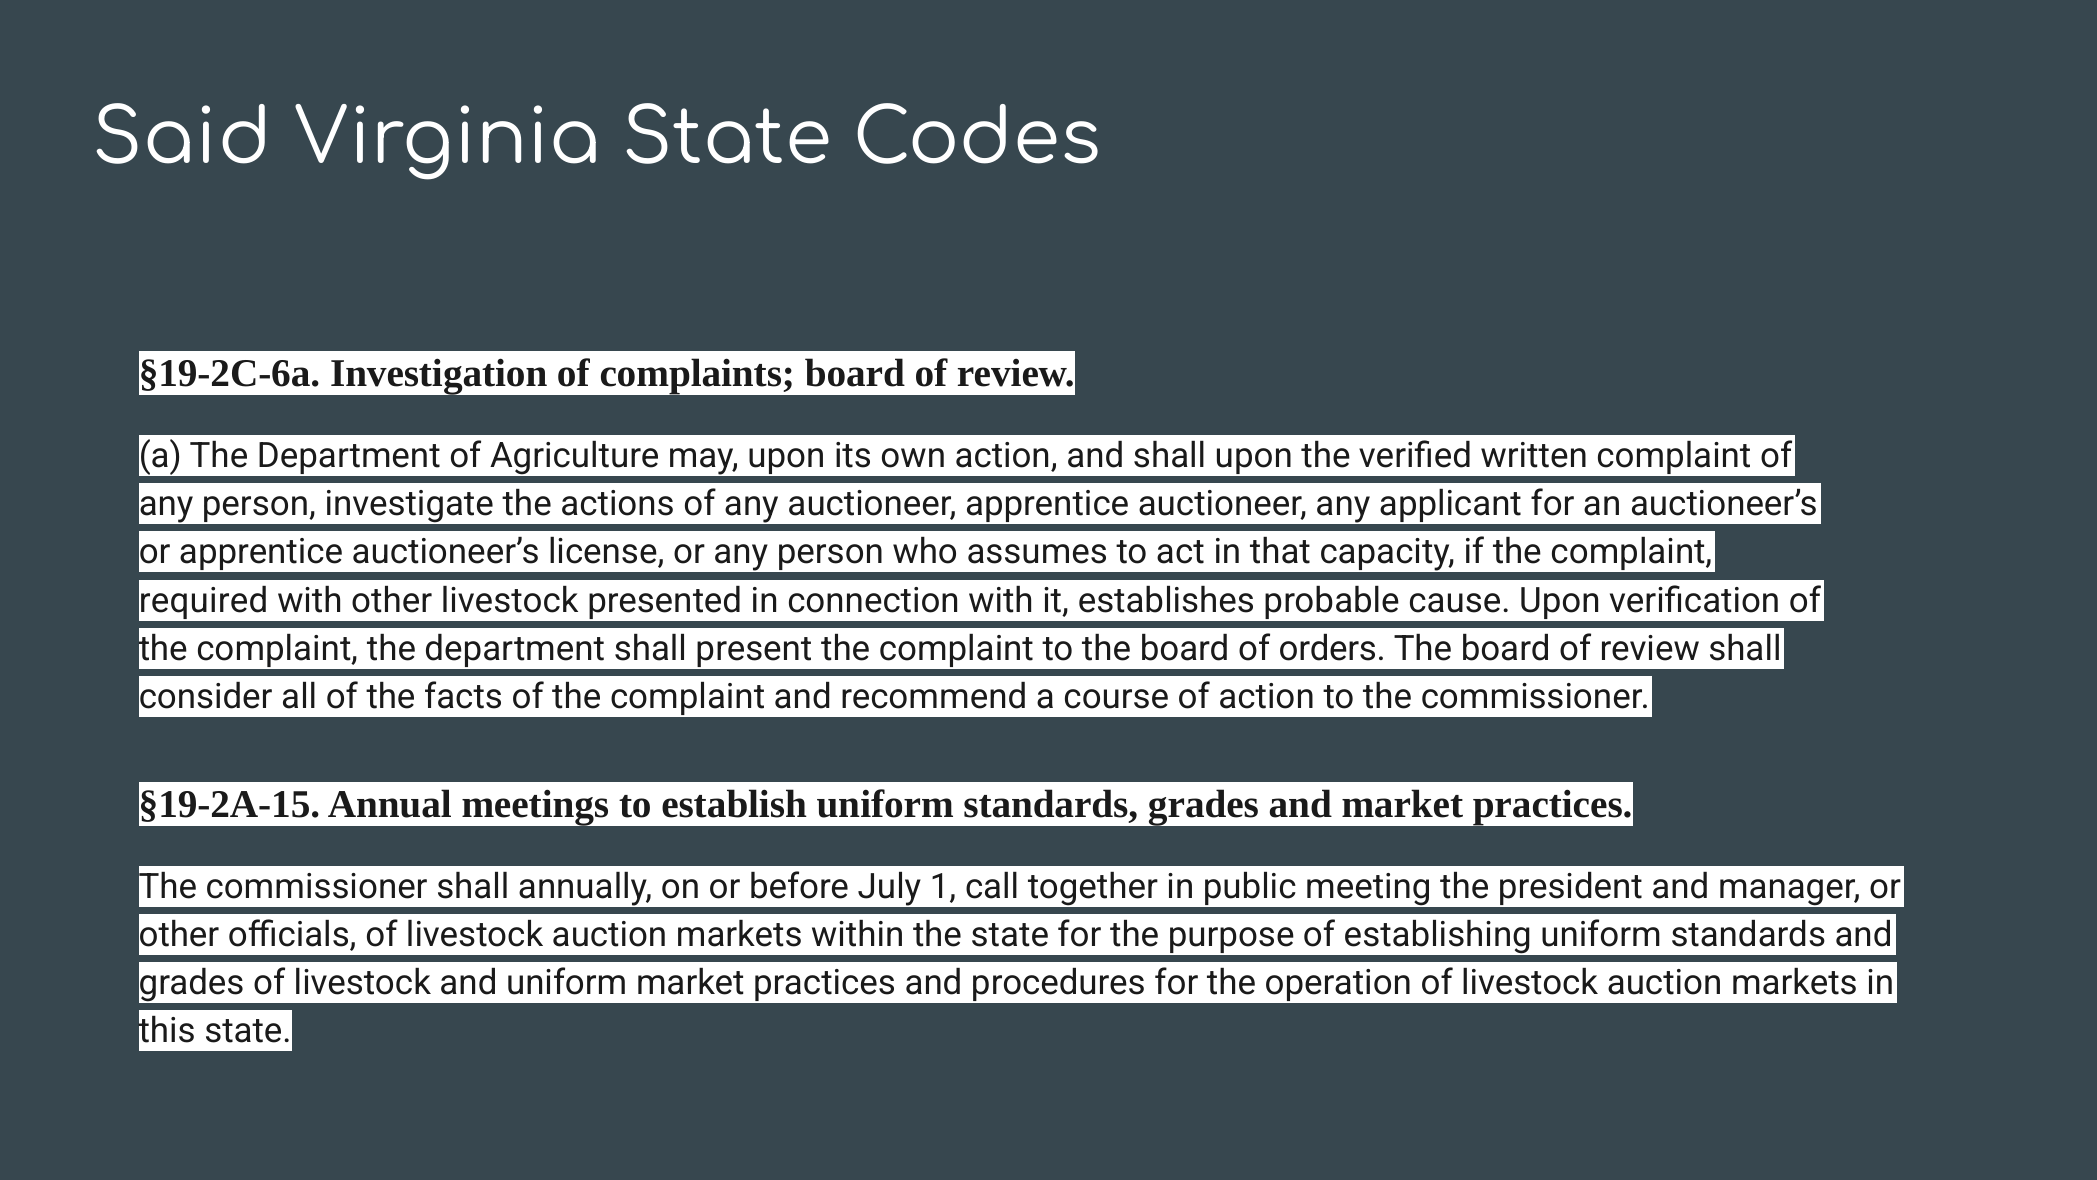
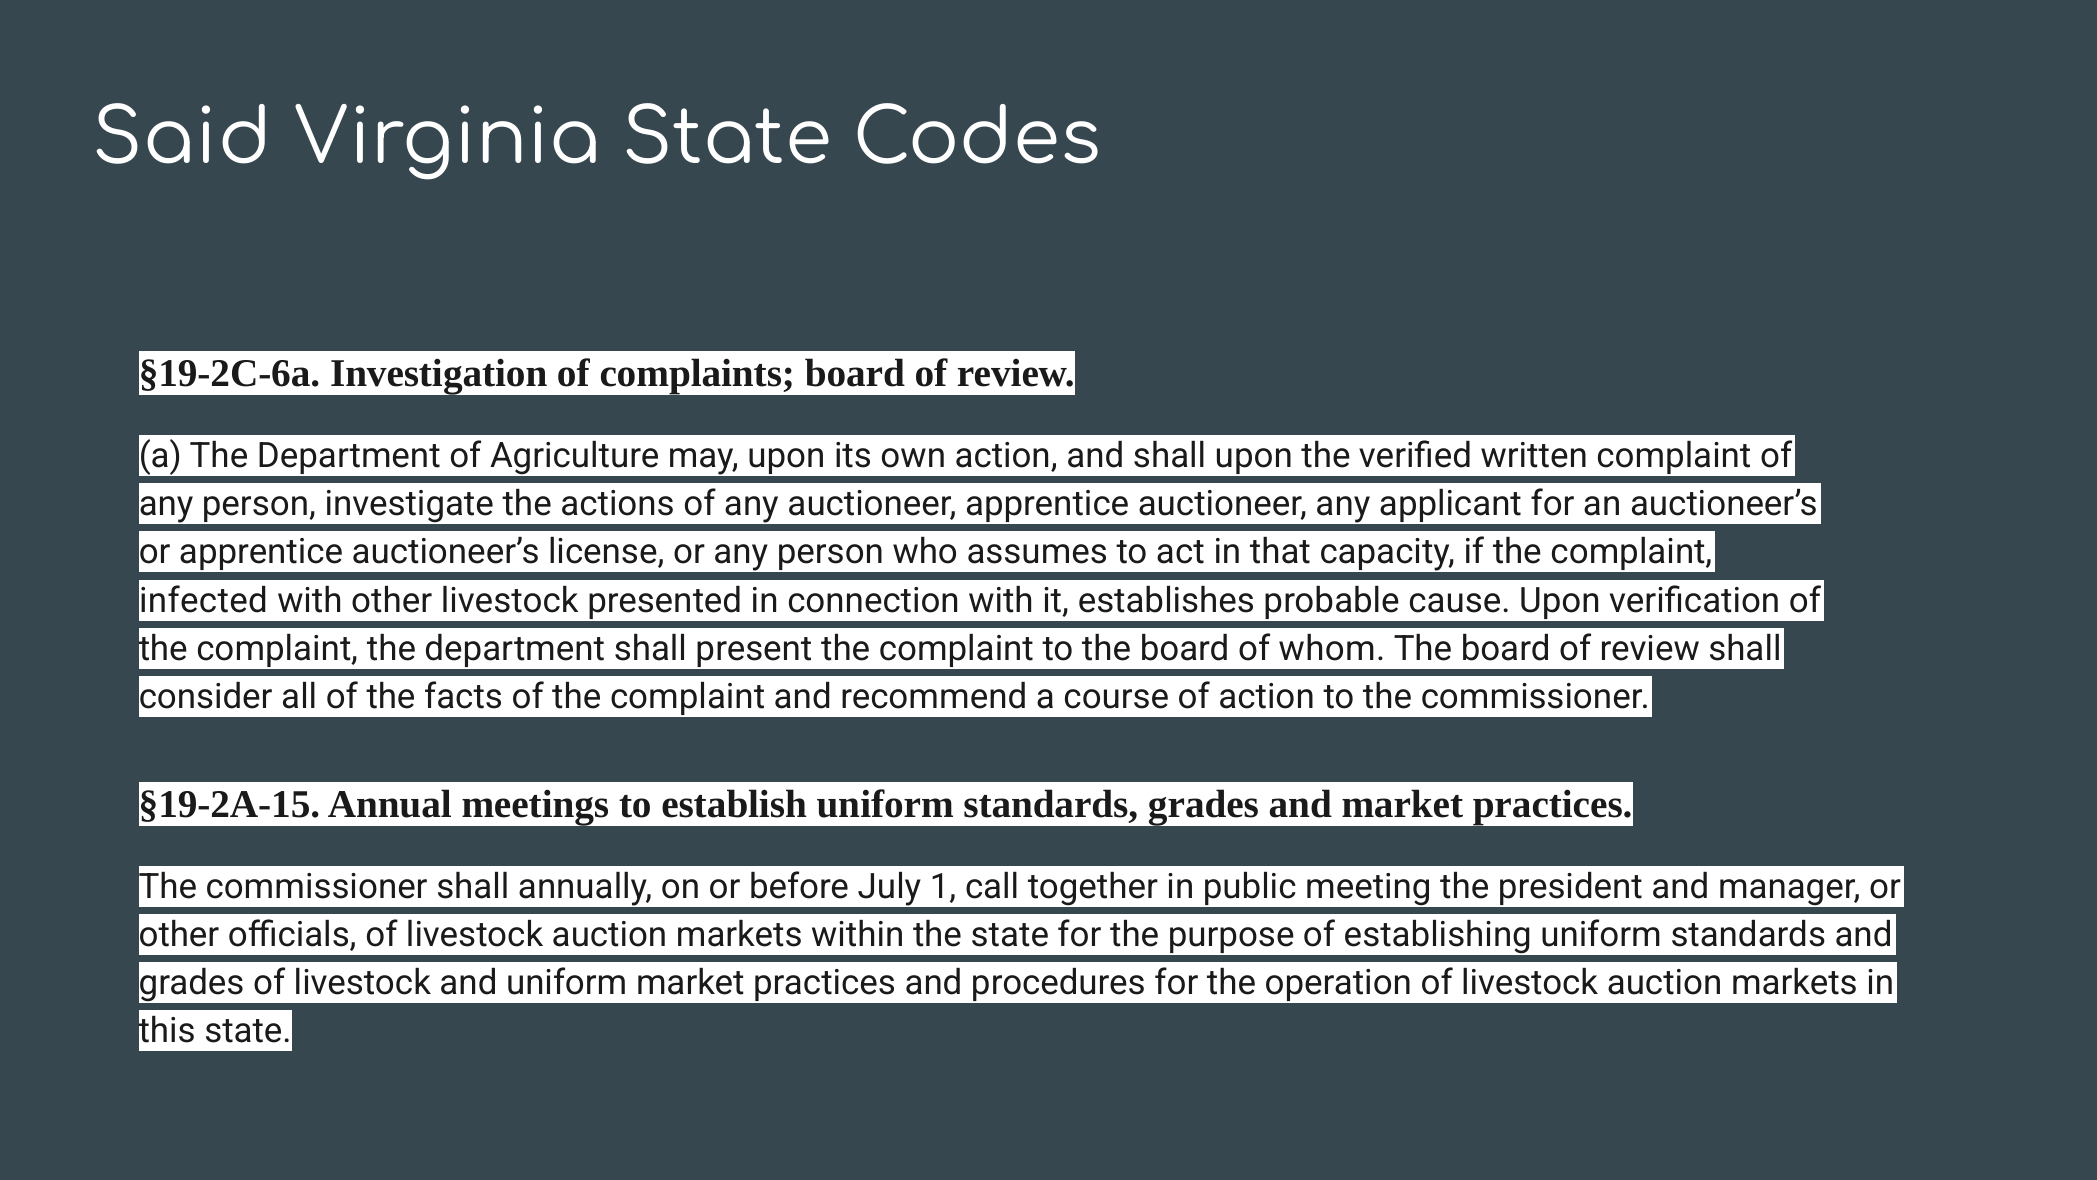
required: required -> infected (203, 600)
orders: orders -> whom (1332, 649)
